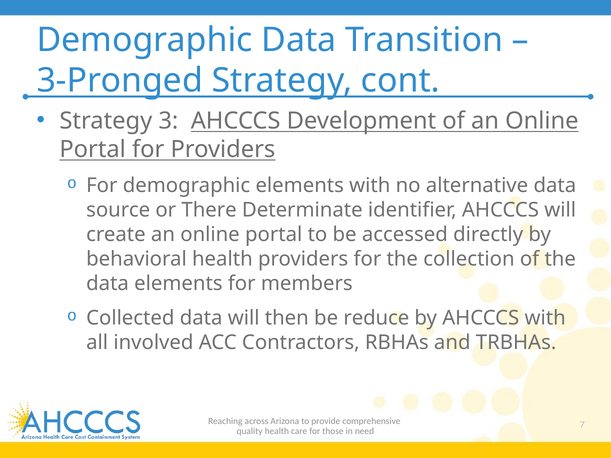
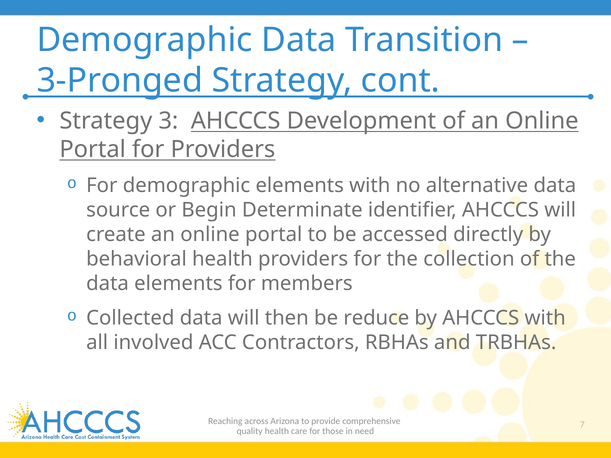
There: There -> Begin (209, 210)
